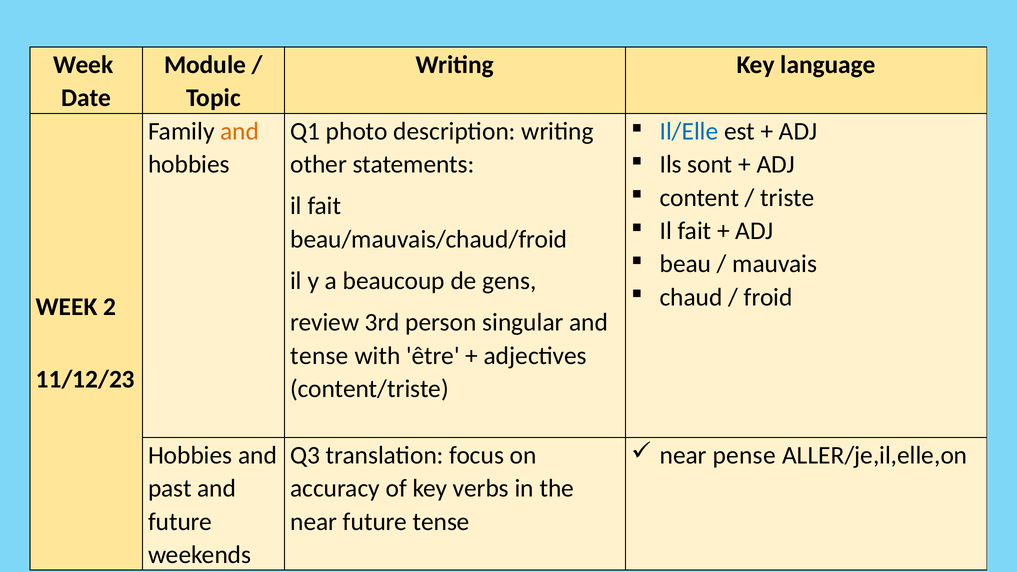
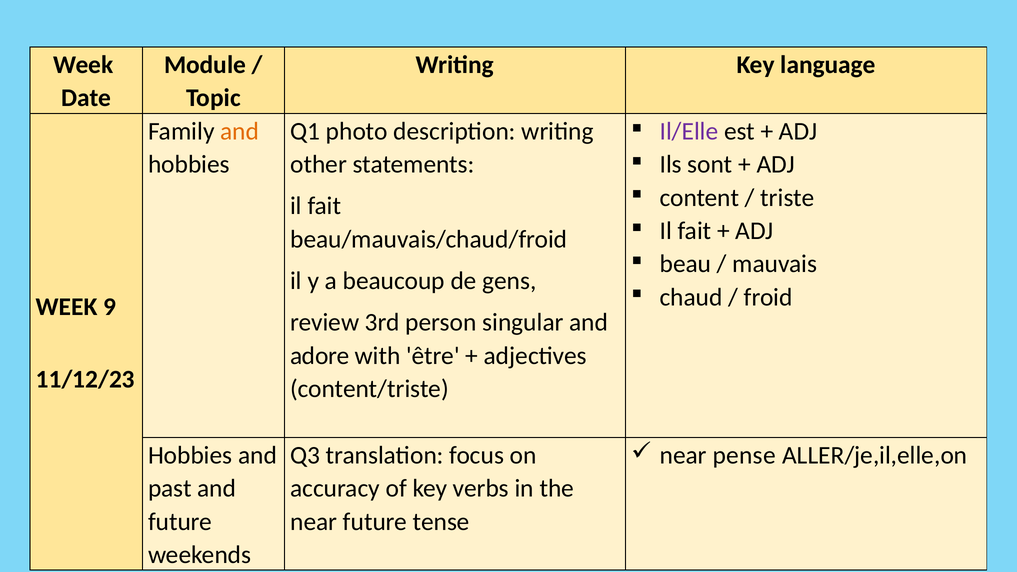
Il/Elle colour: blue -> purple (689, 131)
2: 2 -> 9 (110, 307)
tense: tense -> adore (320, 356)
